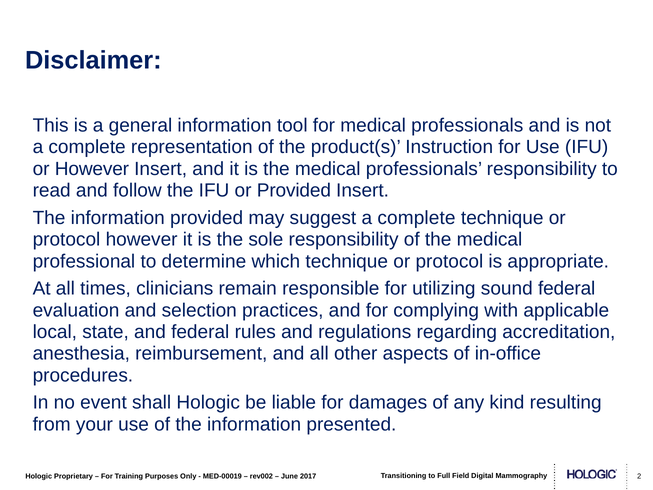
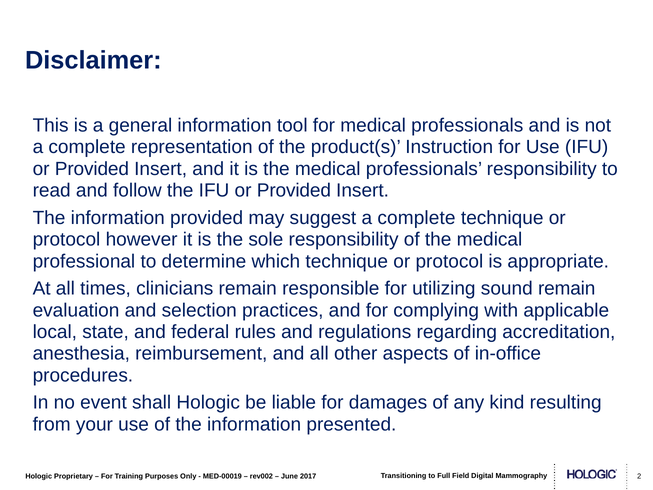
However: However -> Provided (92, 169)
sound federal: federal -> remain (567, 288)
